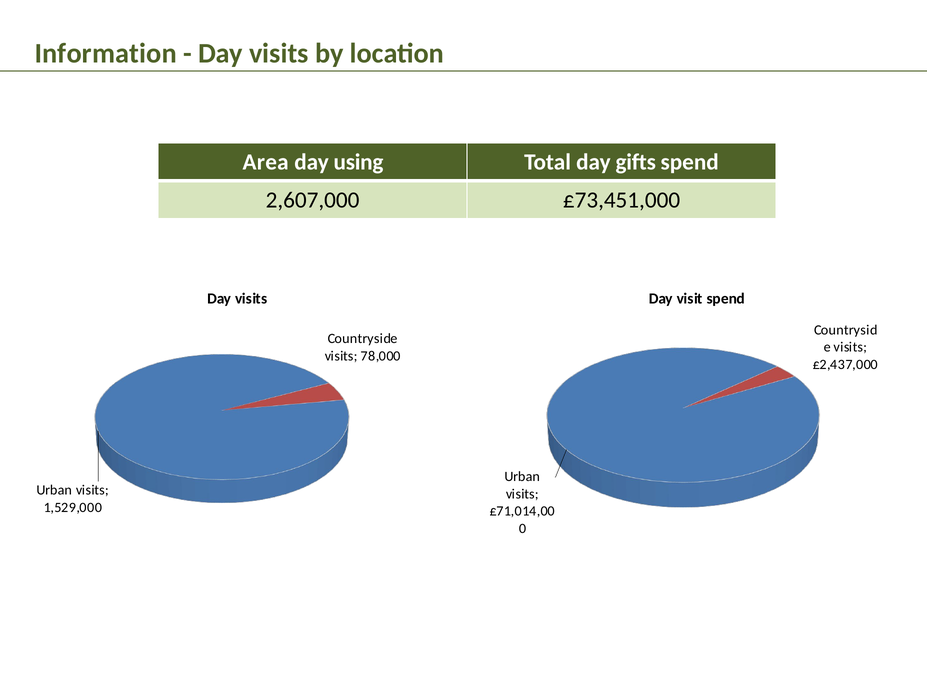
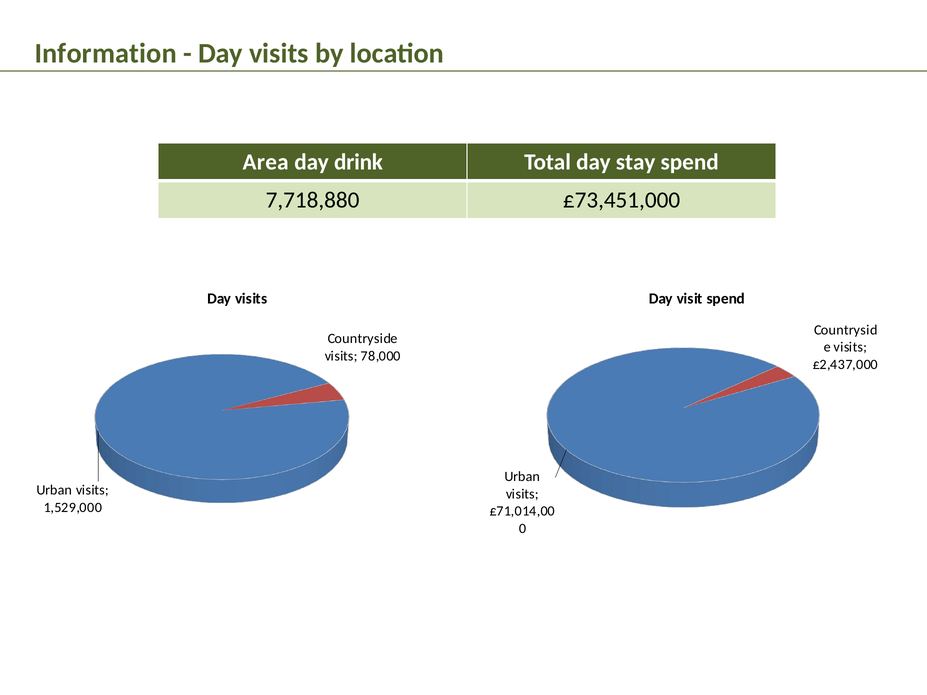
using: using -> drink (358, 162)
gifts: gifts -> stay (636, 162)
2,607,000: 2,607,000 -> 7,718,880 (313, 200)
